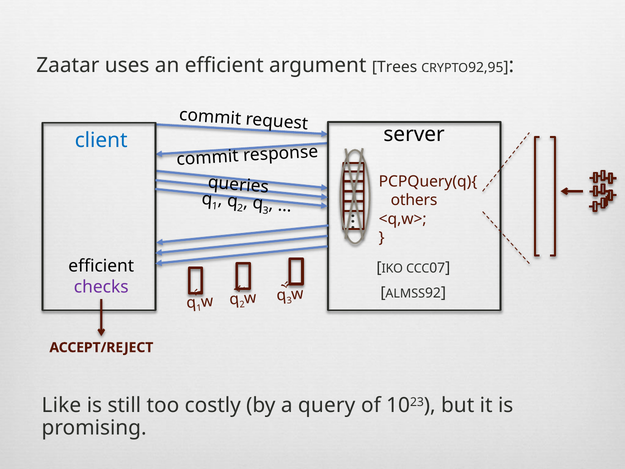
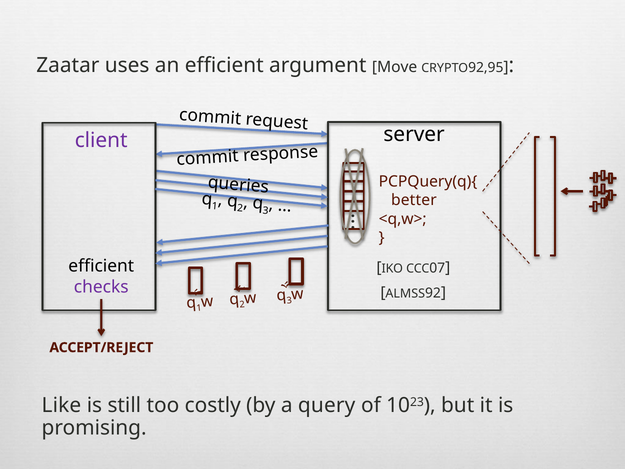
Trees: Trees -> Move (395, 67)
client colour: blue -> purple (101, 140)
others: others -> better (414, 200)
